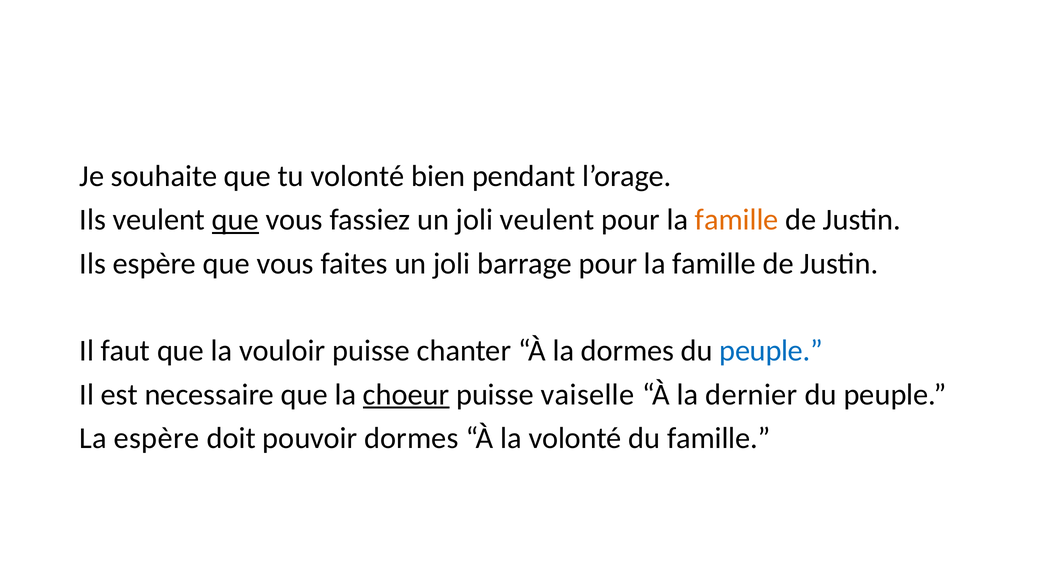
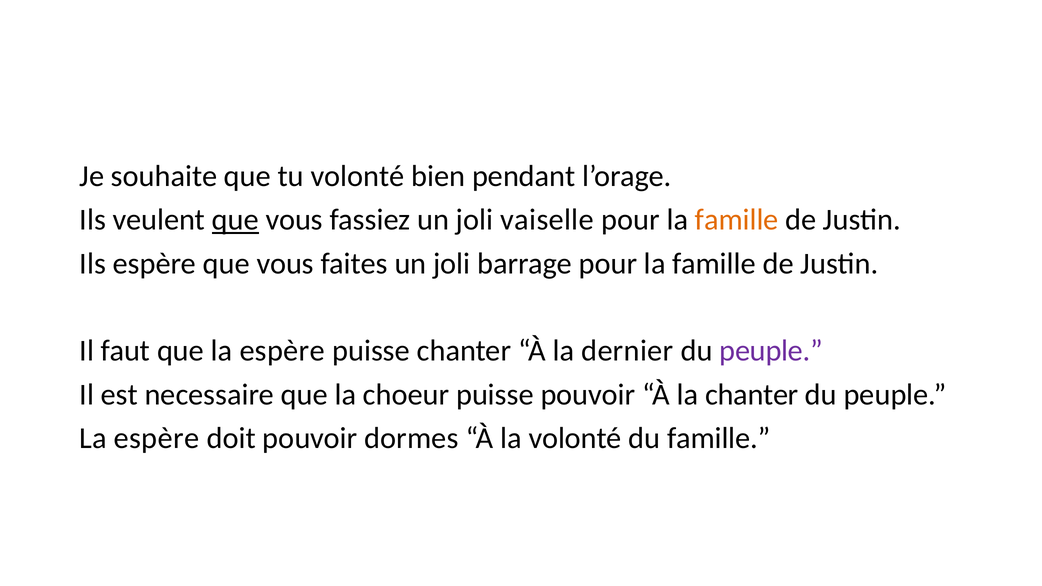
joli veulent: veulent -> vaiselle (547, 220)
que la vouloir: vouloir -> espère (282, 351)
la dormes: dormes -> dernier (627, 351)
peuple colour: blue -> purple (771, 351)
choeur underline: present -> none (406, 395)
puisse vaiselle: vaiselle -> pouvoir (588, 395)
la dernier: dernier -> chanter (752, 395)
